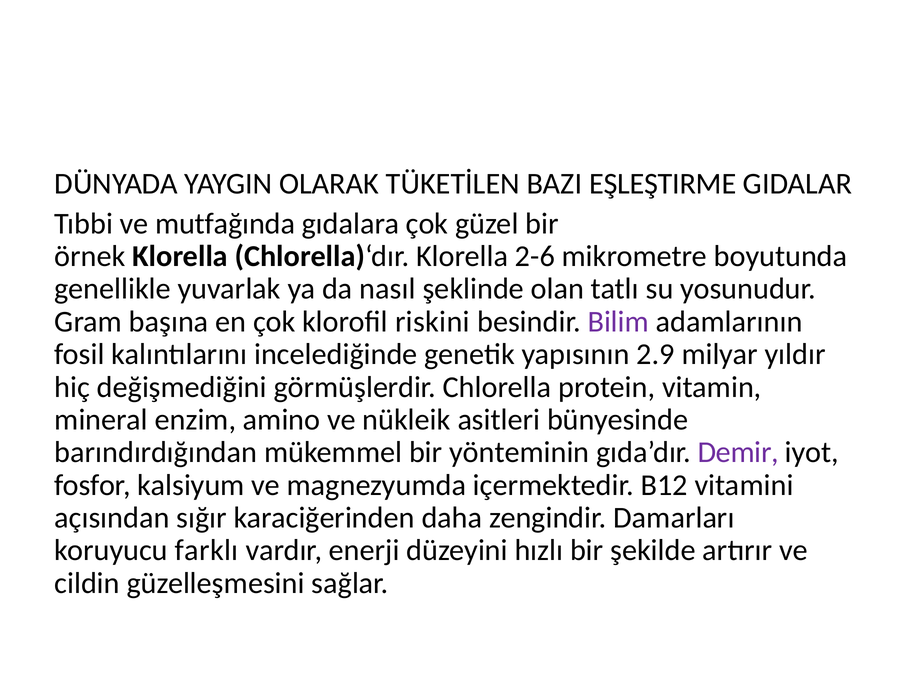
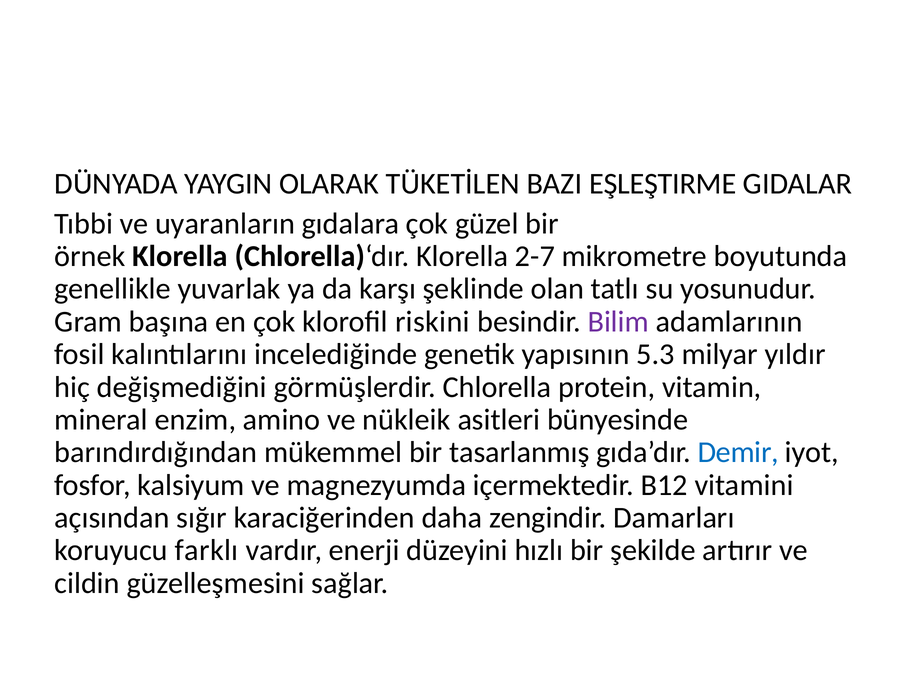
mutfağında: mutfağında -> uyaranların (225, 224)
2-6: 2-6 -> 2-7 (535, 256)
nasıl: nasıl -> karşı (388, 289)
2.9: 2.9 -> 5.3 (656, 354)
yönteminin: yönteminin -> tasarlanmış (519, 452)
Demir colour: purple -> blue (738, 452)
